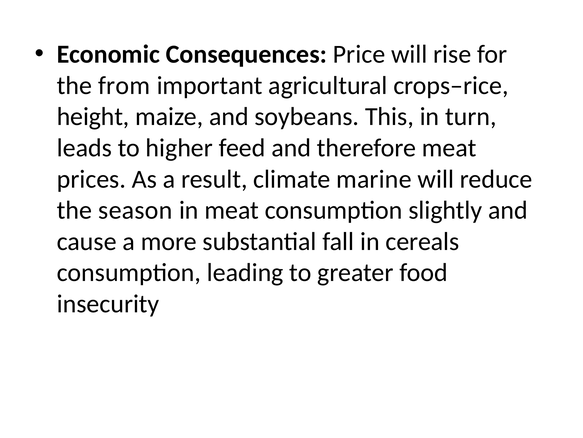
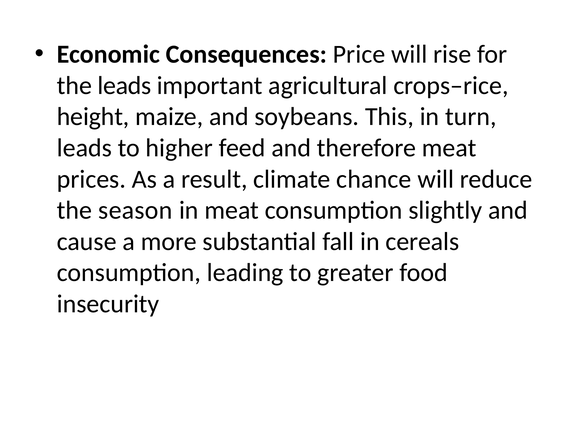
the from: from -> leads (124, 85)
marine: marine -> chance (374, 179)
